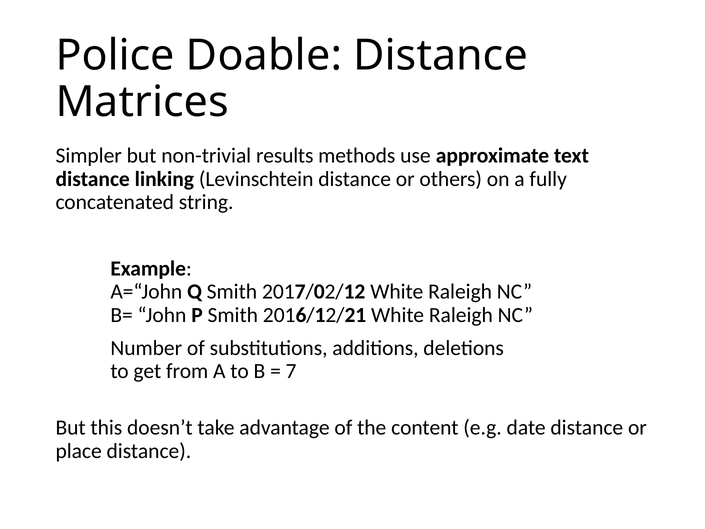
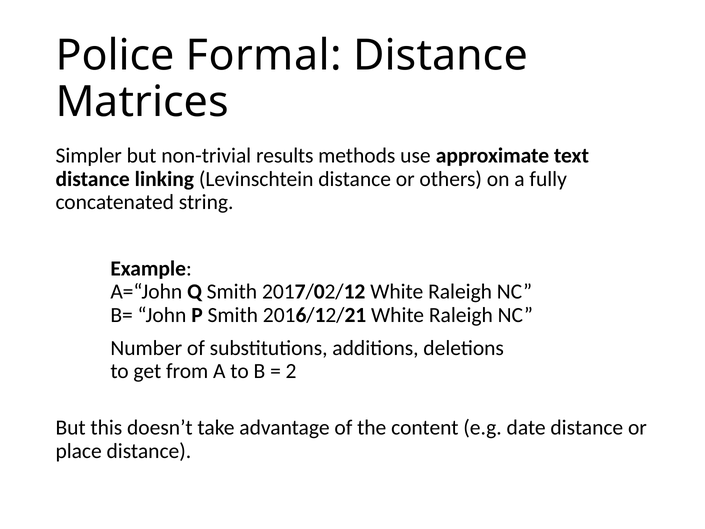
Doable: Doable -> Formal (264, 56)
7: 7 -> 2 (291, 371)
